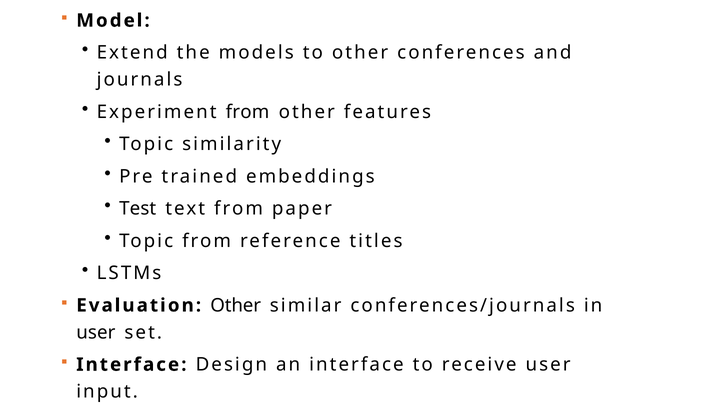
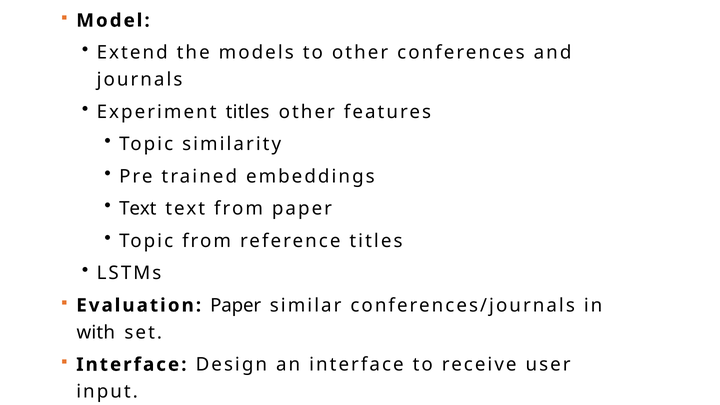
Experiment from: from -> titles (248, 112)
Test: Test -> Text (138, 209)
Evaluation Other: Other -> Paper (236, 305)
user: user -> with (96, 332)
